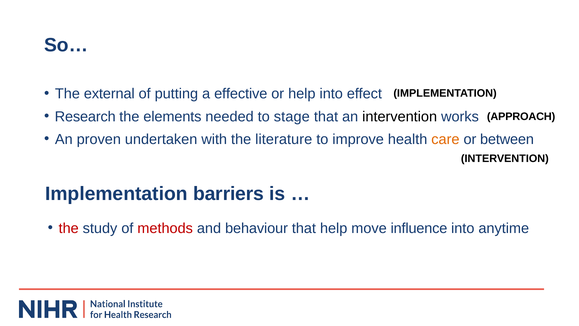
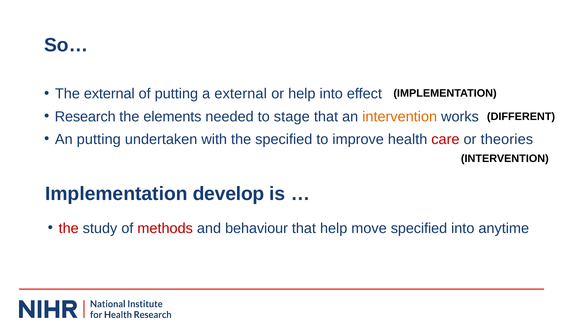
a effective: effective -> external (241, 94)
intervention colour: black -> orange (400, 116)
APPROACH: APPROACH -> DIFFERENT (521, 116)
An proven: proven -> putting (99, 139)
the literature: literature -> specified (284, 139)
care colour: orange -> red (445, 139)
between: between -> theories (507, 139)
barriers: barriers -> develop (229, 194)
move influence: influence -> specified (419, 228)
